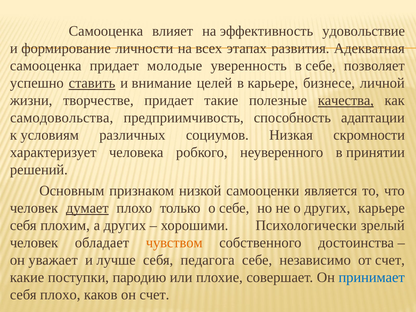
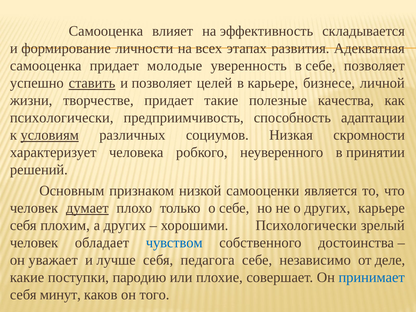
удовольствие: удовольствие -> складывается (364, 31)
и внимание: внимание -> позволяет (162, 83)
качества underline: present -> none (346, 101)
самодовольства: самодовольства -> психологически (62, 118)
условиям underline: none -> present (50, 135)
чувством colour: orange -> blue (174, 243)
от счет: счет -> деле (390, 260)
себя плохо: плохо -> минут (60, 295)
он счет: счет -> того (154, 295)
